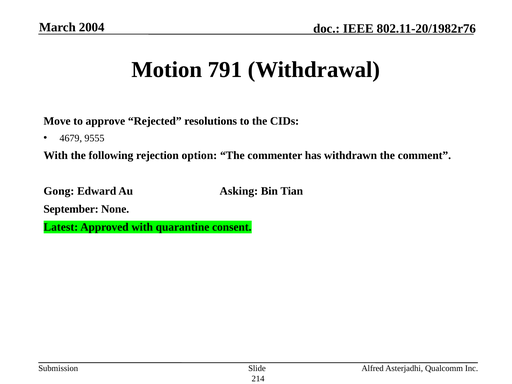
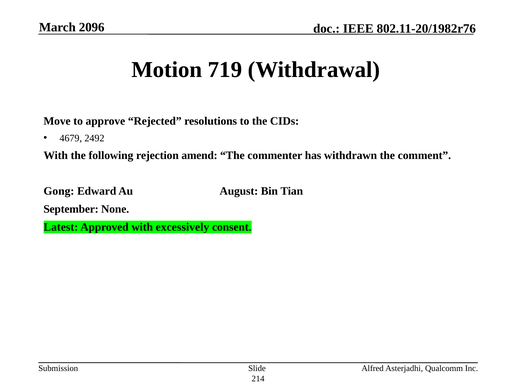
2004: 2004 -> 2096 (92, 27)
791: 791 -> 719 (225, 70)
9555: 9555 -> 2492 (94, 138)
option: option -> amend (199, 155)
Asking: Asking -> August (239, 191)
quarantine: quarantine -> excessively (182, 227)
